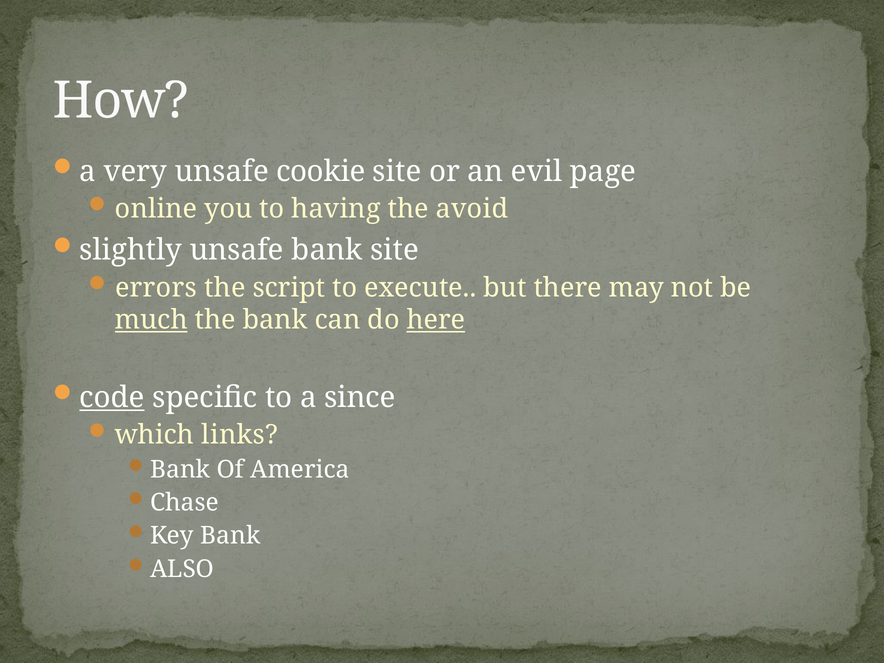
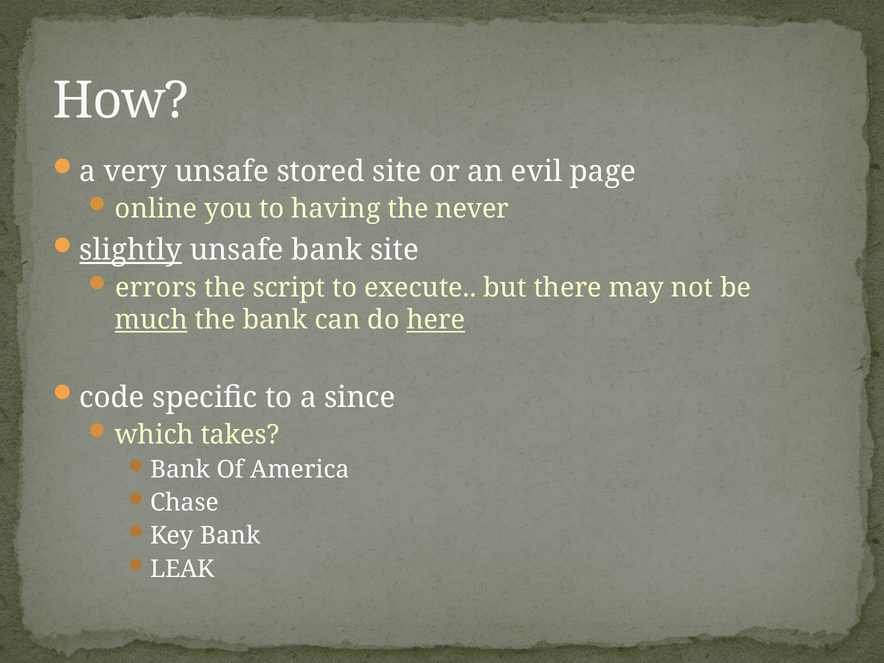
cookie: cookie -> stored (321, 171)
avoid: avoid -> never (472, 209)
slightly underline: none -> present (131, 250)
code underline: present -> none (112, 398)
links: links -> takes (240, 435)
ALSO: ALSO -> LEAK (182, 569)
